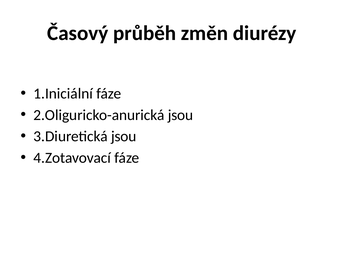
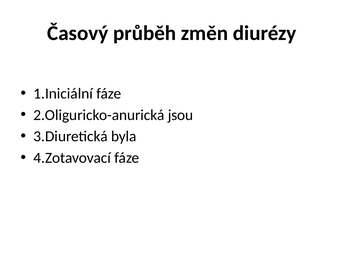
3.Diuretická jsou: jsou -> byla (124, 136)
